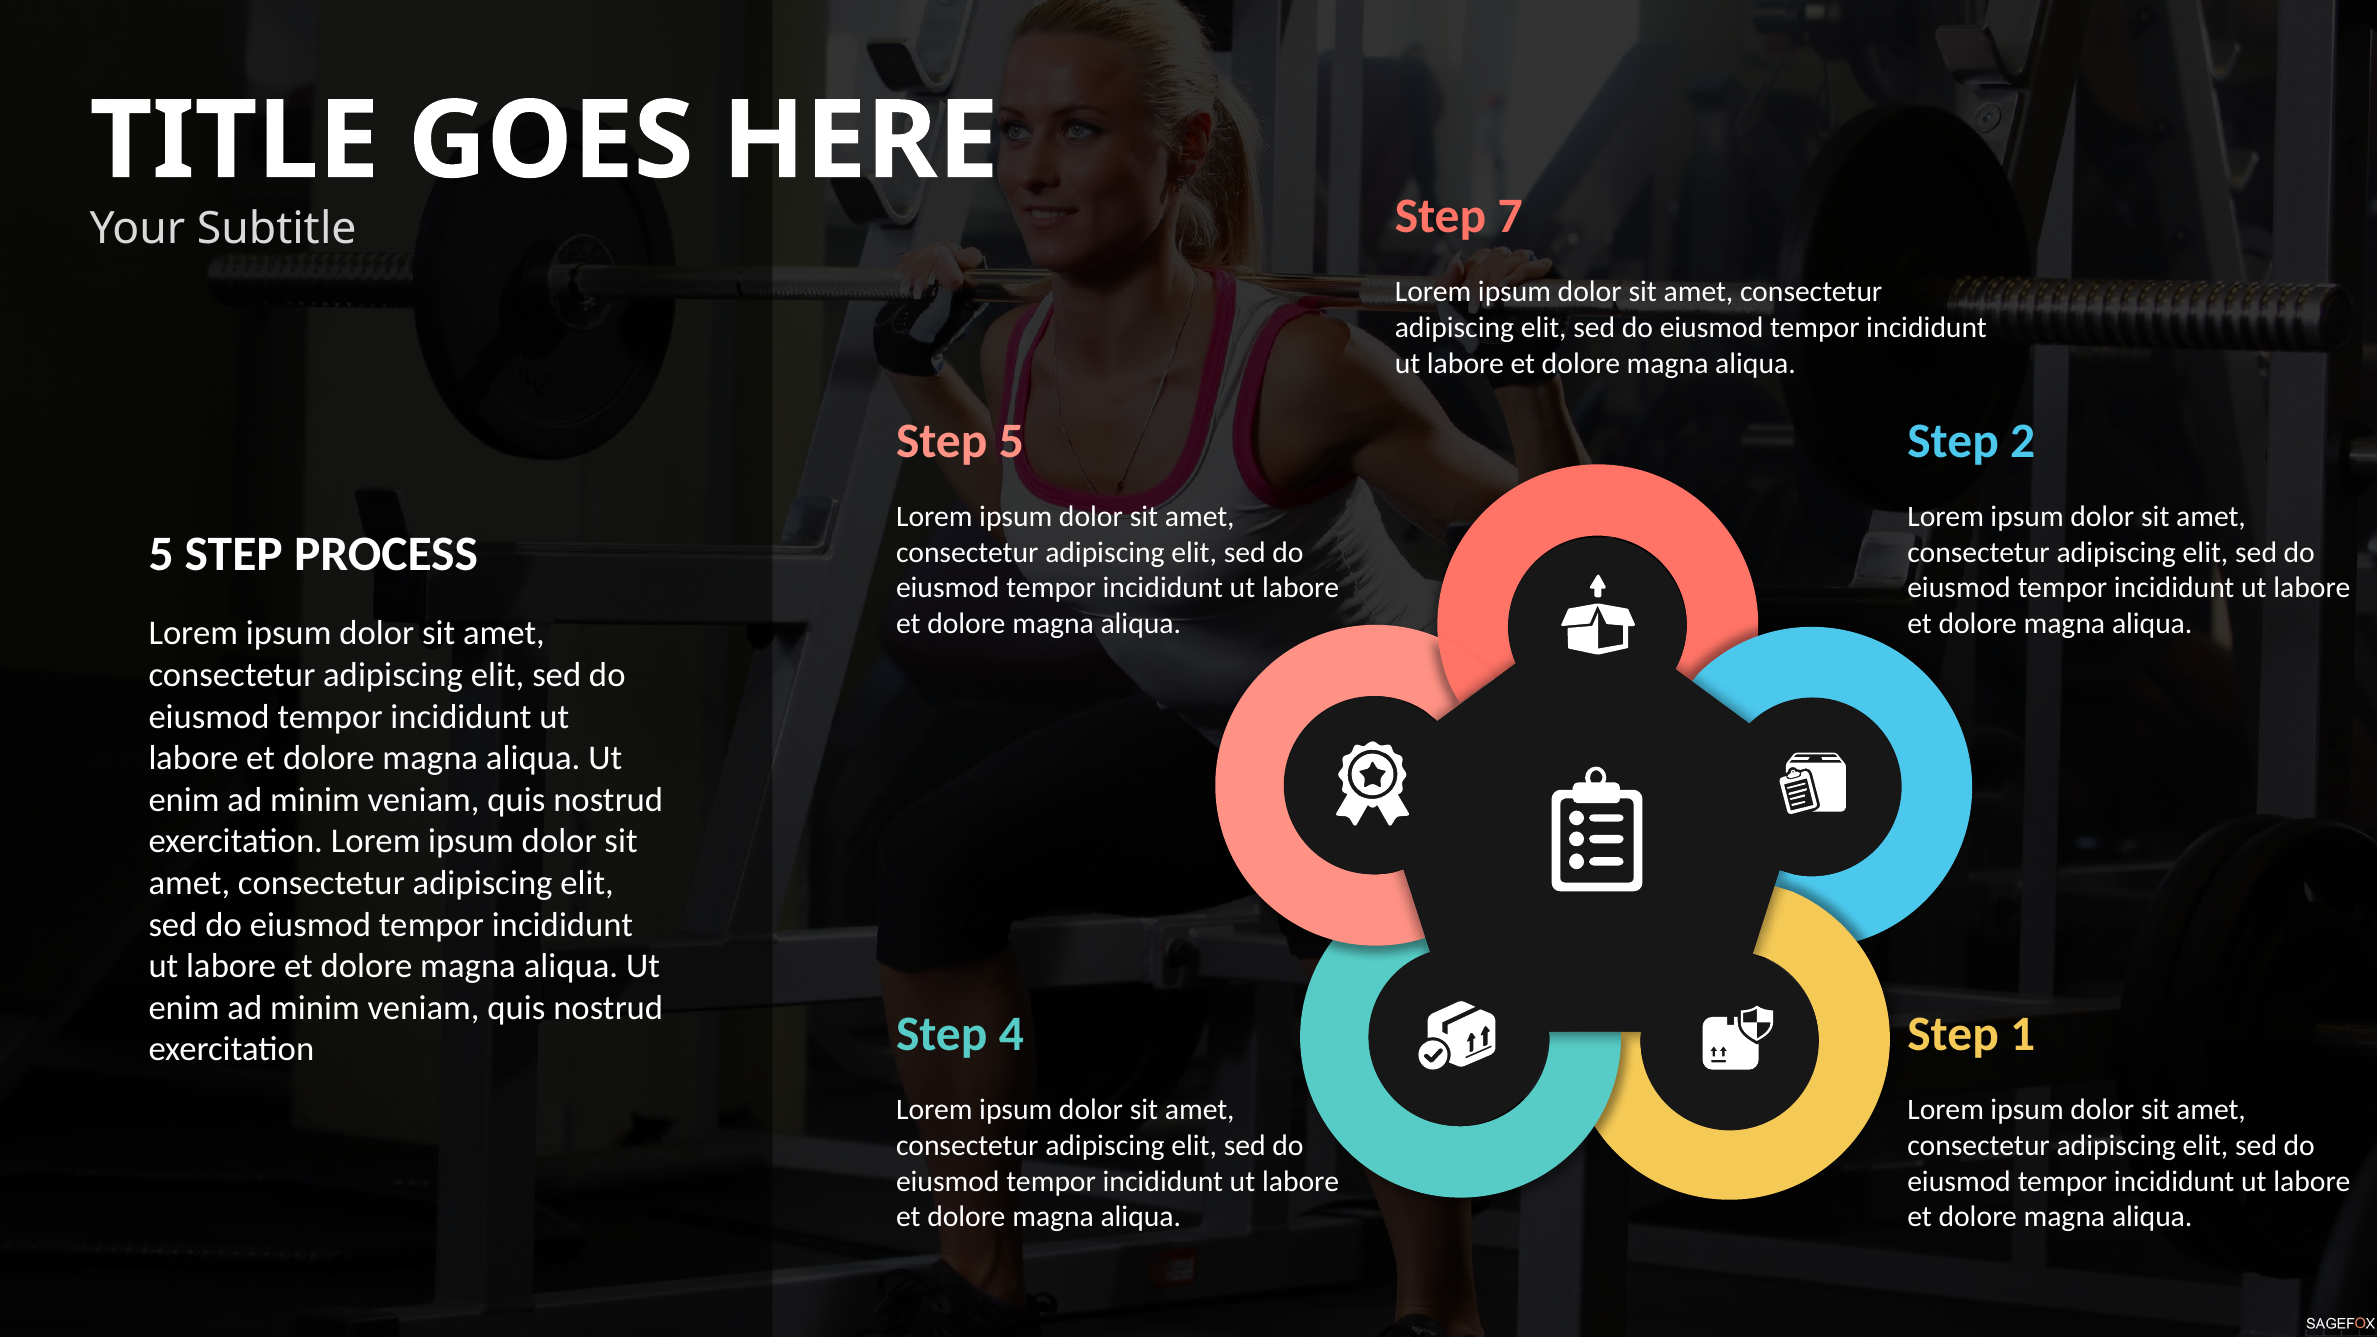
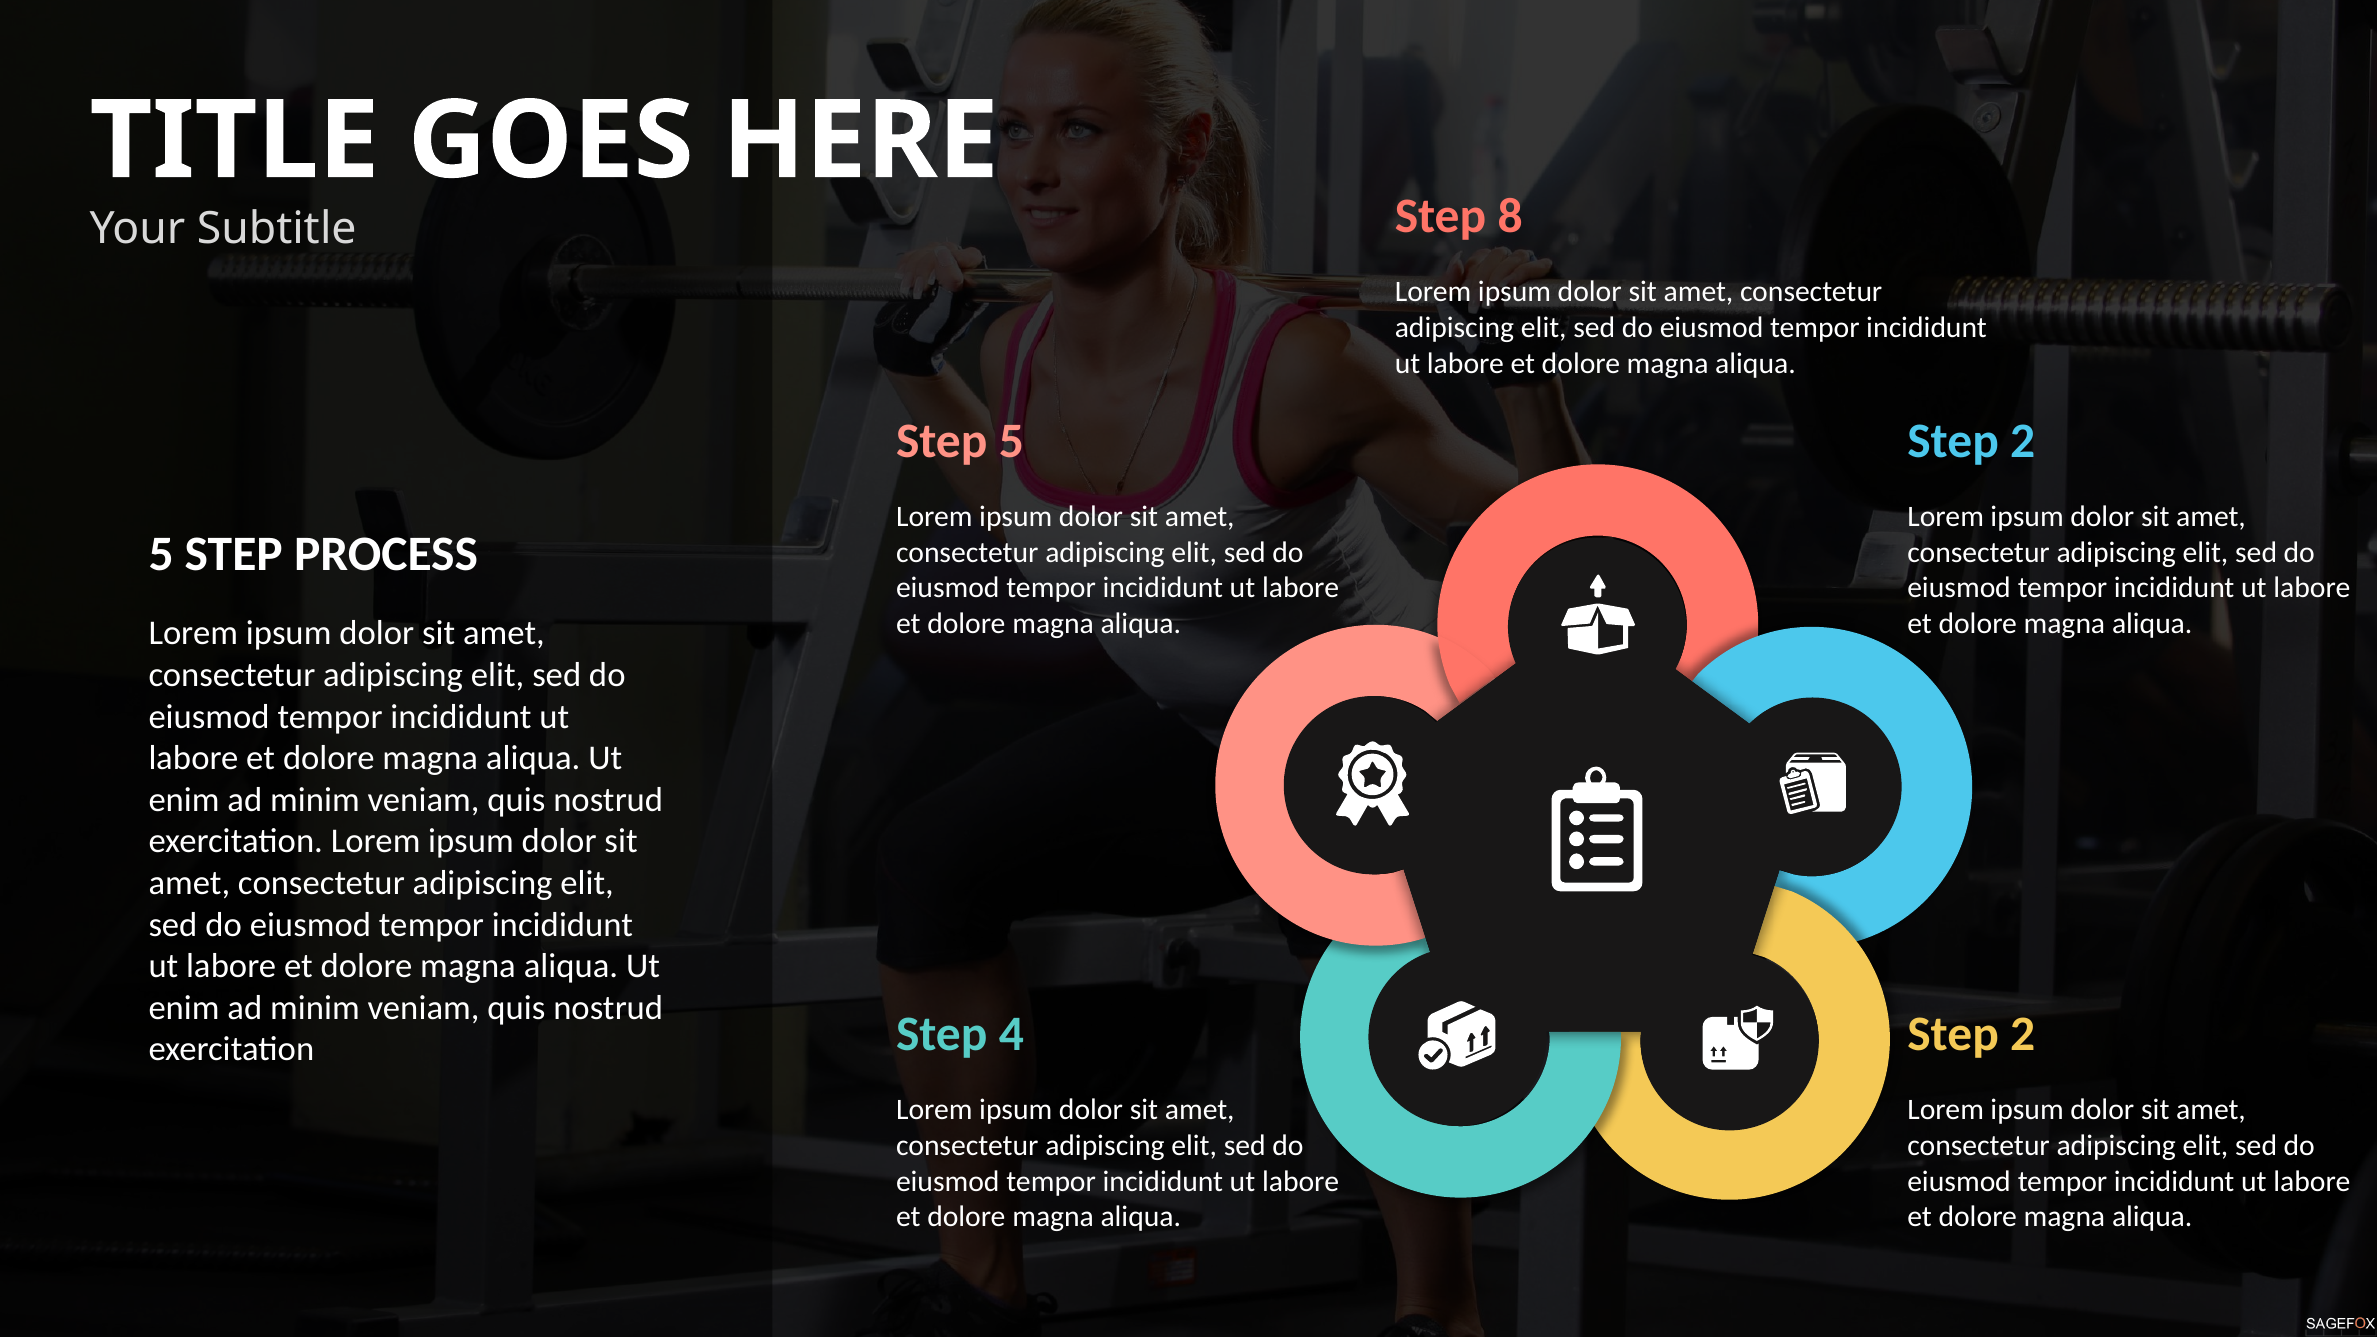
7: 7 -> 8 (1510, 216)
1: 1 -> 2 (2023, 1034)
